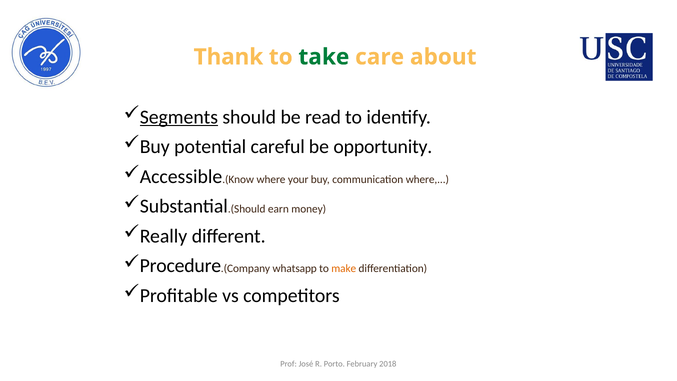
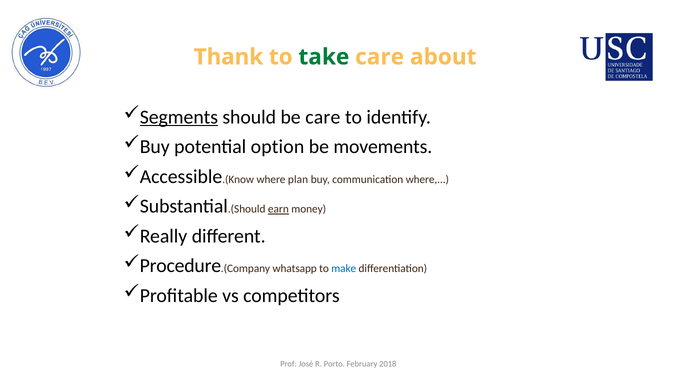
be read: read -> care (323, 117)
careful: careful -> option (277, 147)
opportunity: opportunity -> movements (383, 147)
your: your -> plan (298, 179)
earn underline: none -> present (278, 209)
make colour: orange -> blue (344, 269)
